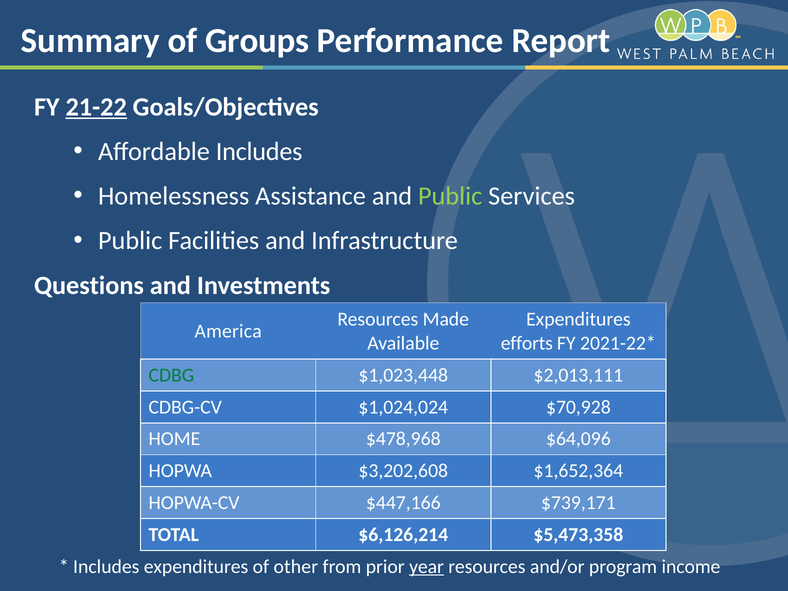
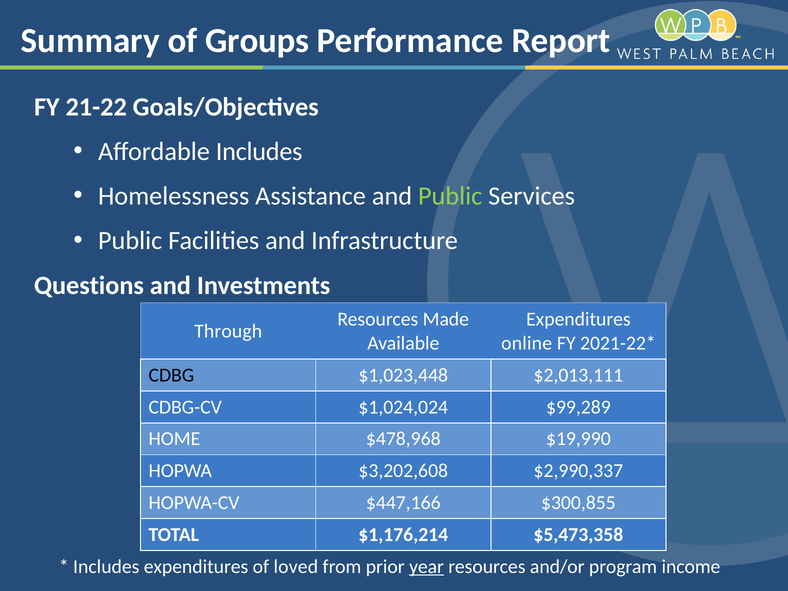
21-22 underline: present -> none (96, 107)
America: America -> Through (228, 331)
efforts: efforts -> online (527, 343)
CDBG colour: green -> black (171, 375)
$70,928: $70,928 -> $99,289 (578, 407)
$64,096: $64,096 -> $19,990 (578, 439)
$1,652,364: $1,652,364 -> $2,990,337 (578, 471)
$739,171: $739,171 -> $300,855 (578, 503)
$6,126,214: $6,126,214 -> $1,176,214 (403, 535)
other: other -> loved (296, 567)
